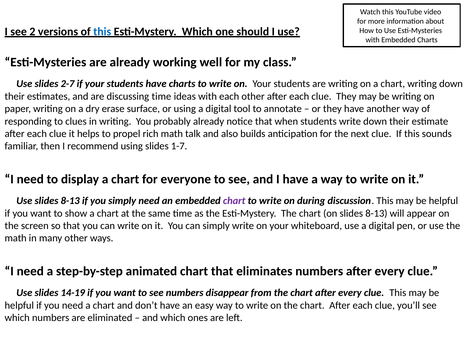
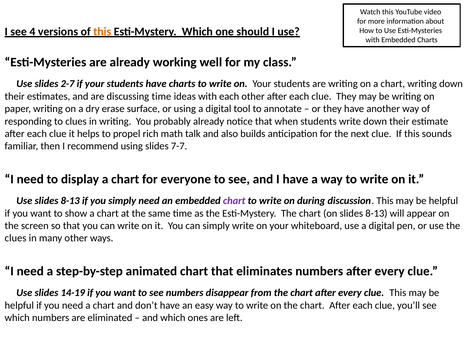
2: 2 -> 4 (32, 32)
this colour: blue -> orange (102, 32)
1-7: 1-7 -> 7-7 (179, 146)
math: math -> clues (16, 238)
